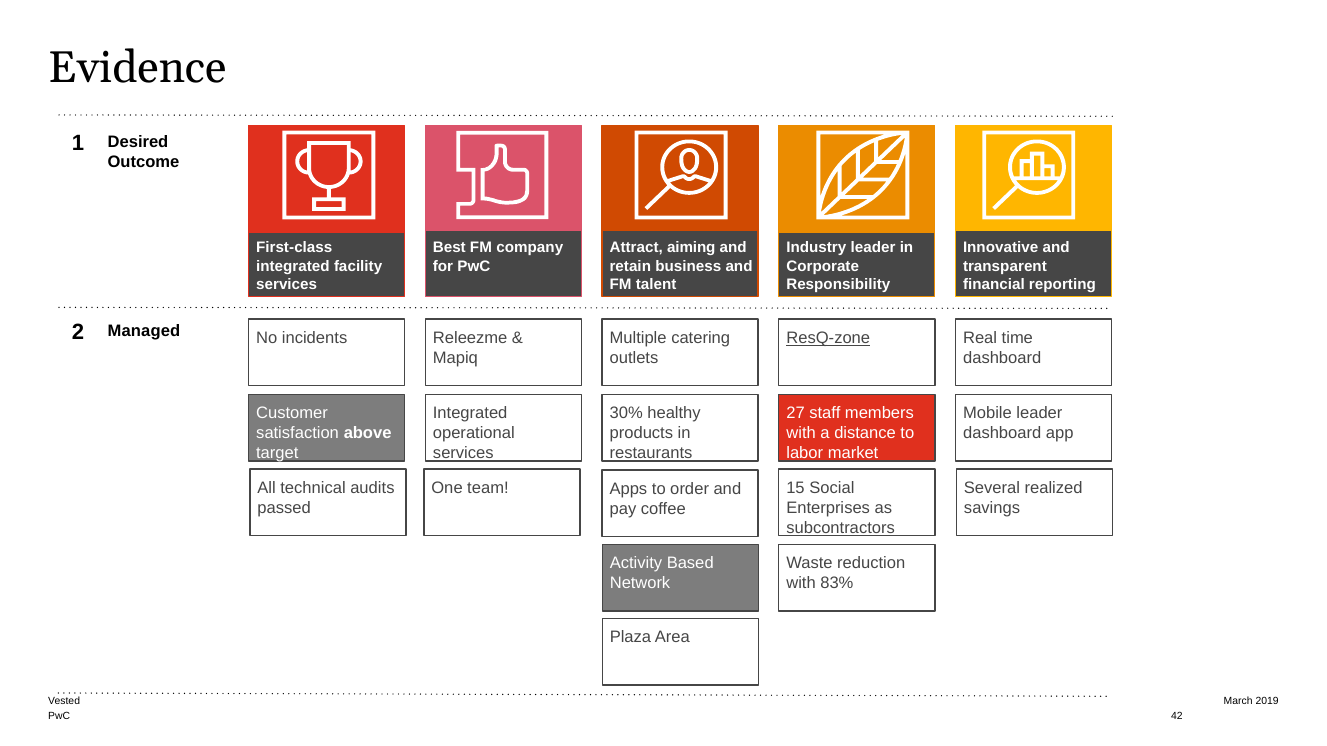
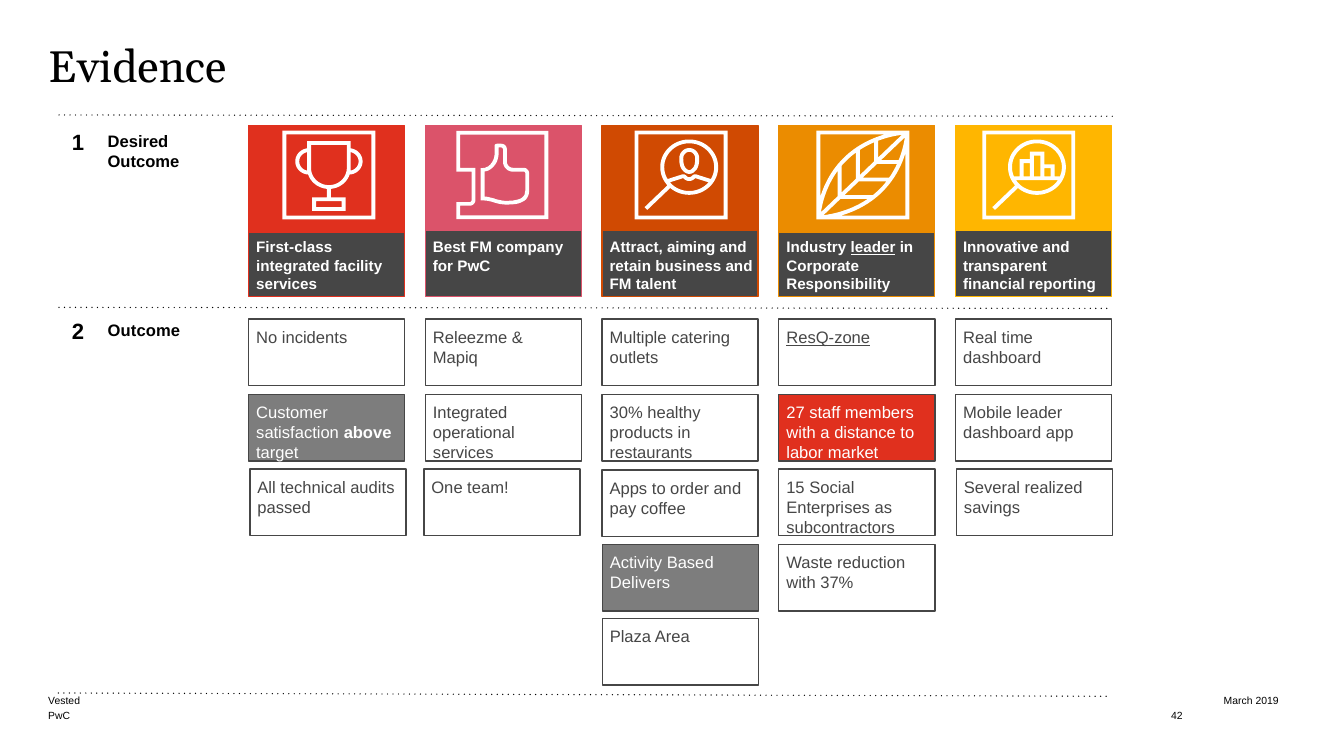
leader underline: none -> present (873, 248)
Managed: Managed -> Outcome (144, 331)
Network: Network -> Delivers (640, 583)
83%: 83% -> 37% (837, 583)
